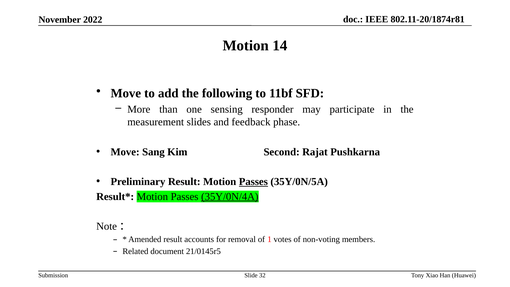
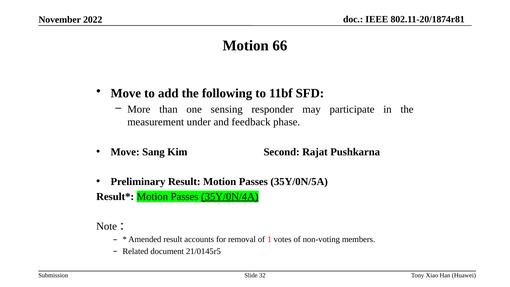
14: 14 -> 66 (280, 46)
slides: slides -> under (199, 122)
Passes underline: present -> none (253, 182)
